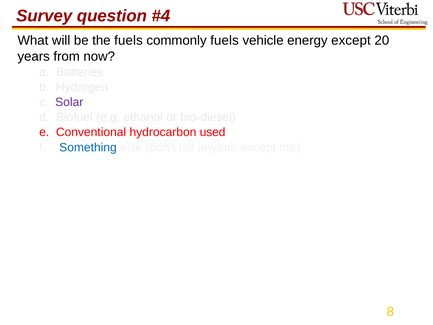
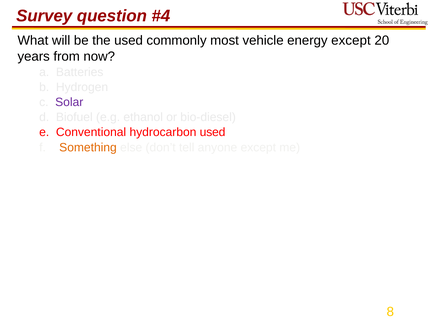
the fuels: fuels -> used (129, 41)
commonly fuels: fuels -> most (225, 41)
Something colour: blue -> orange (88, 147)
